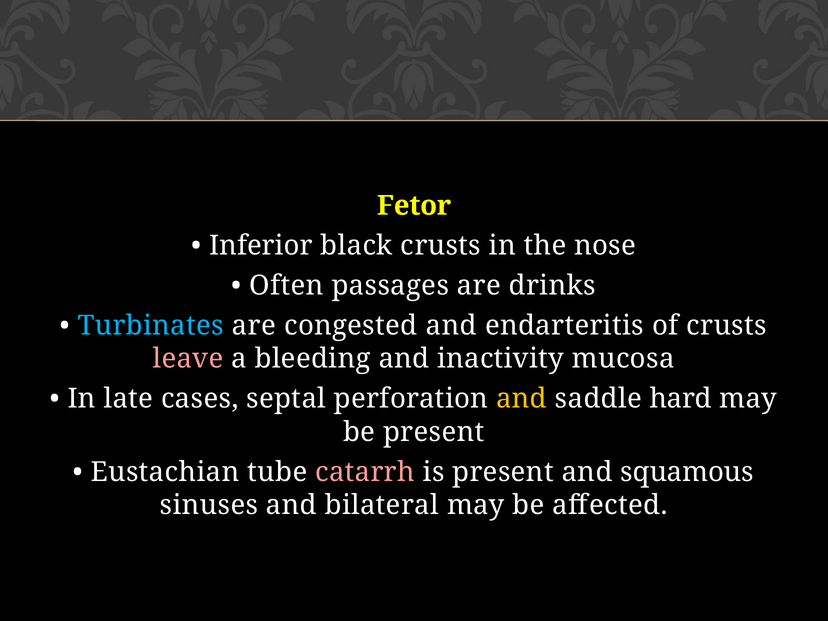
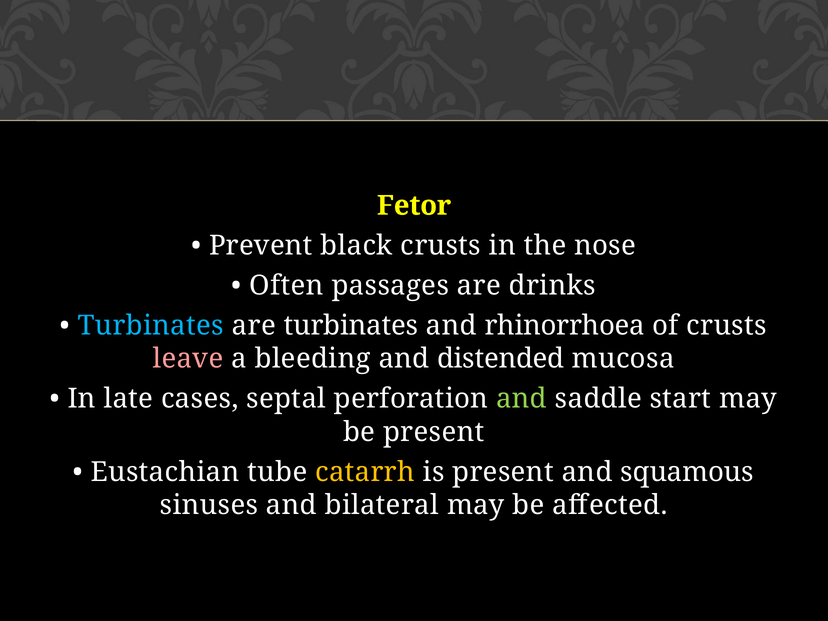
Inferior: Inferior -> Prevent (261, 246)
are congested: congested -> turbinates (351, 326)
endarteritis: endarteritis -> rhinorrhoea (565, 326)
inactivity: inactivity -> distended (501, 359)
and colour: yellow -> light green (521, 399)
hard: hard -> start (680, 399)
catarrh colour: pink -> yellow (365, 472)
